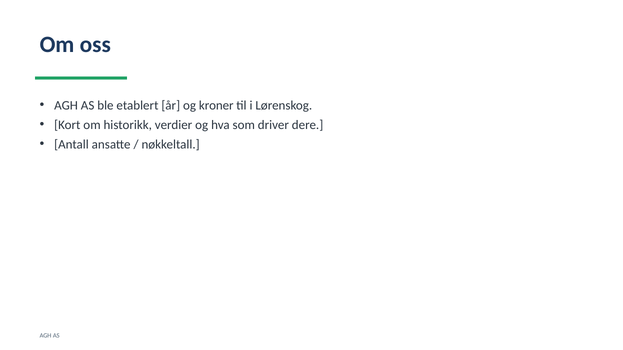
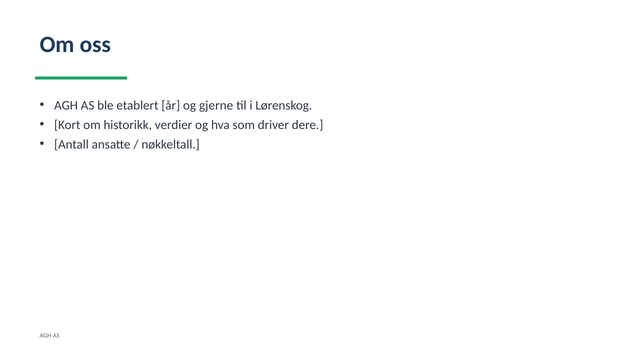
kroner: kroner -> gjerne (216, 106)
